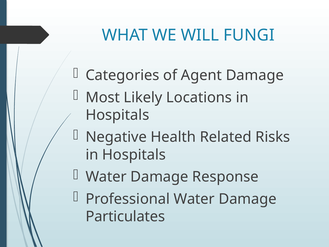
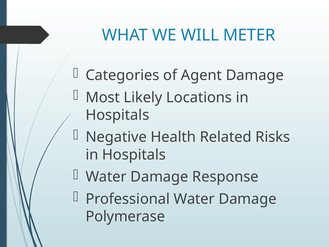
FUNGI: FUNGI -> METER (249, 35)
Particulates: Particulates -> Polymerase (125, 216)
